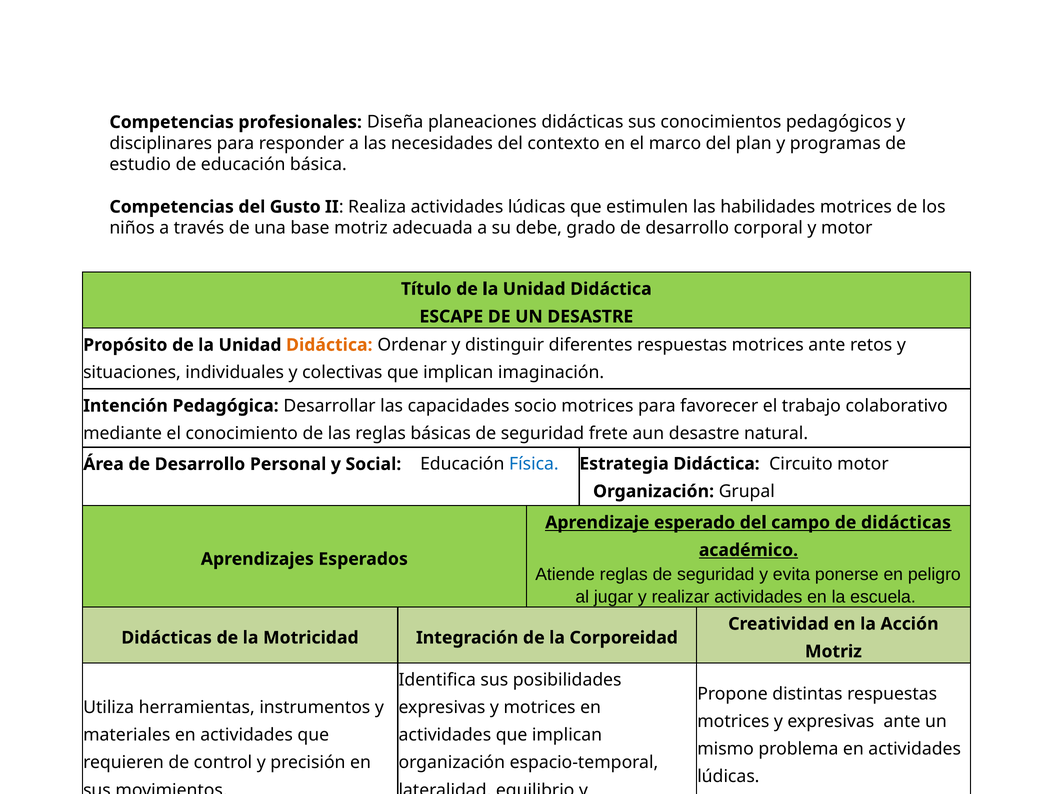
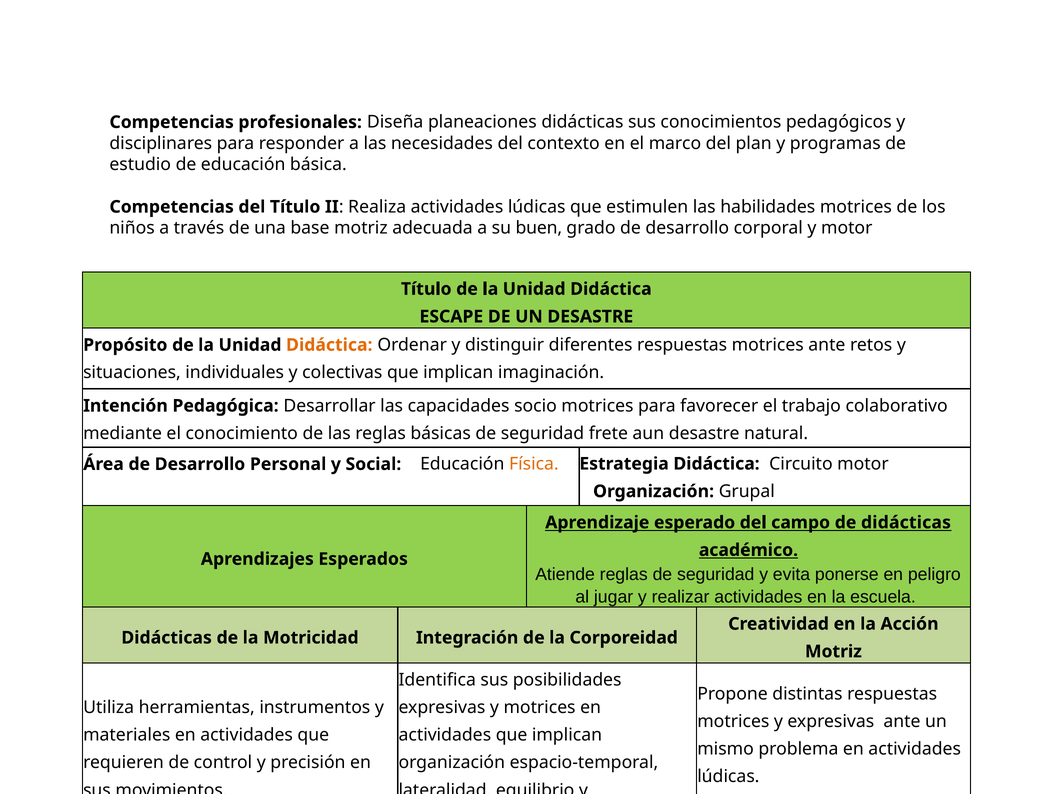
del Gusto: Gusto -> Título (295, 207)
debe: debe -> buen (539, 228)
Física colour: blue -> orange (534, 464)
